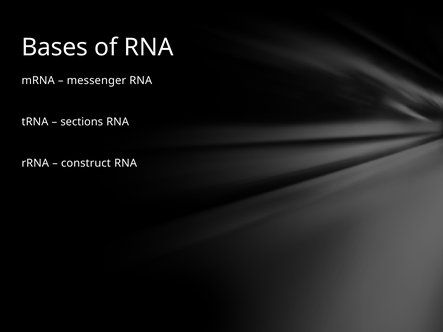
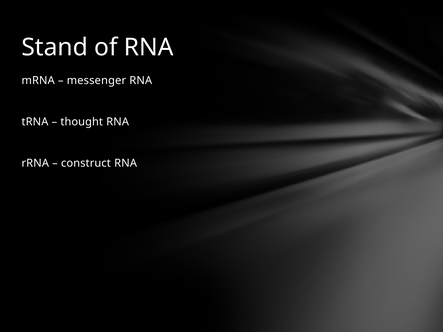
Bases: Bases -> Stand (55, 47)
sections: sections -> thought (82, 122)
